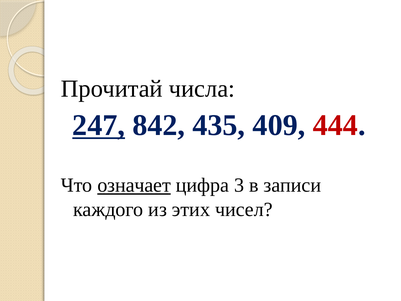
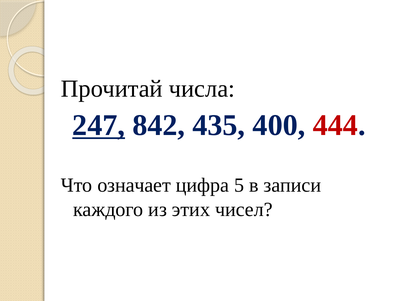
409: 409 -> 400 (279, 125)
означает underline: present -> none (134, 185)
3: 3 -> 5 (239, 185)
